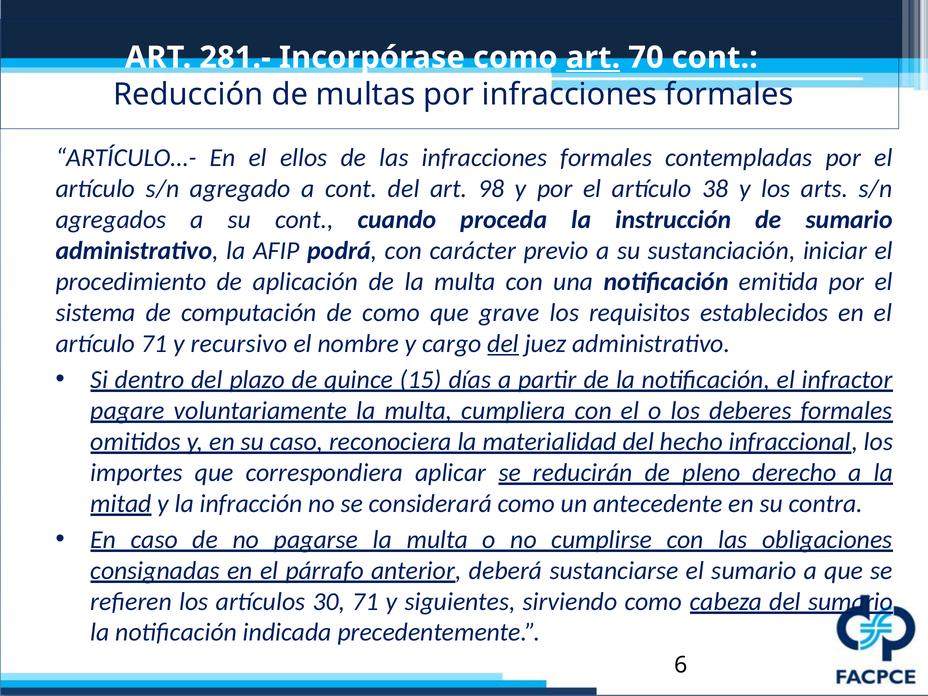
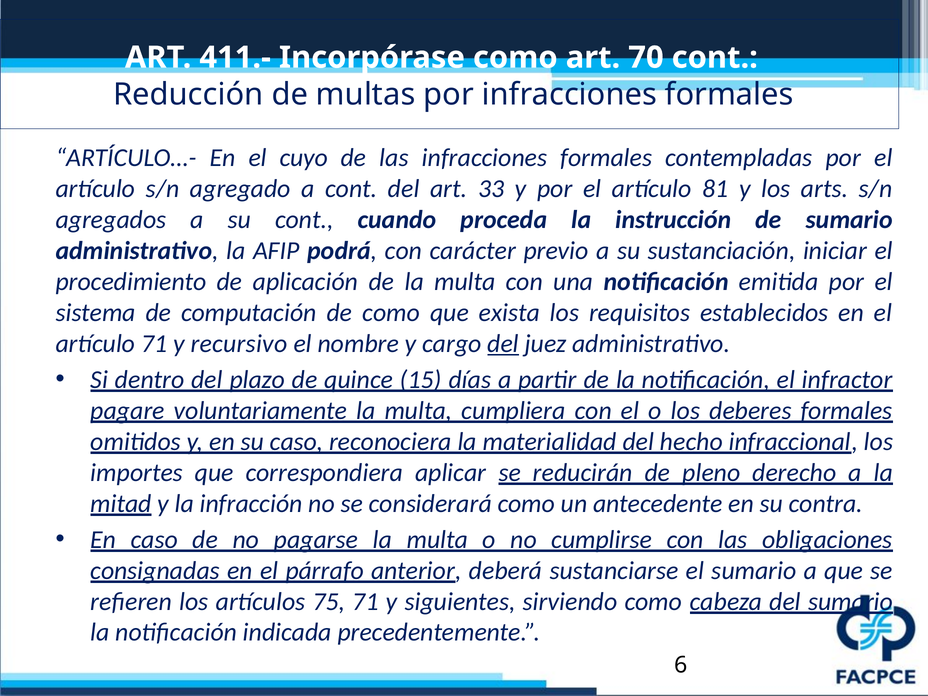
281.-: 281.- -> 411.- (235, 58)
art underline: present -> none (593, 58)
ellos: ellos -> cuyo (304, 158)
98: 98 -> 33 (491, 189)
38: 38 -> 81 (715, 189)
grave: grave -> exista (510, 313)
30: 30 -> 75 (329, 602)
